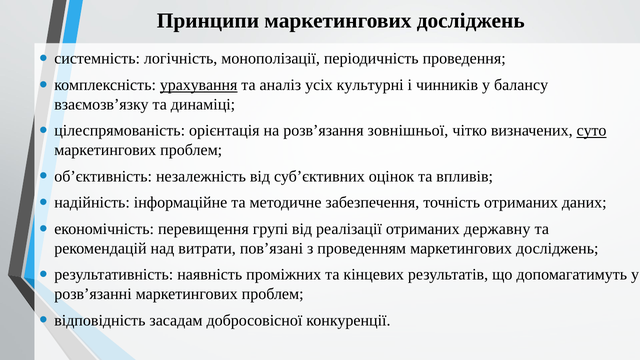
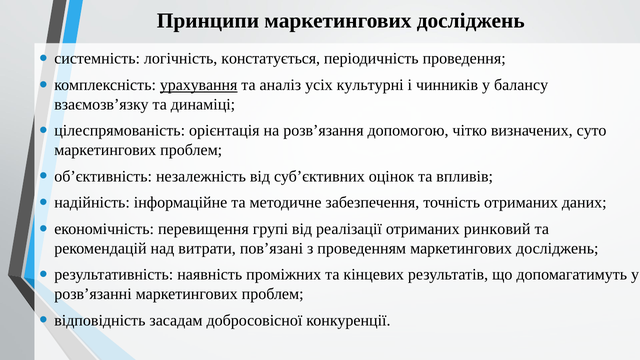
монополізації: монополізації -> констатується (271, 59)
зовнішньої: зовнішньої -> допомогою (408, 131)
суто underline: present -> none (592, 131)
державну: державну -> ринковий (497, 229)
